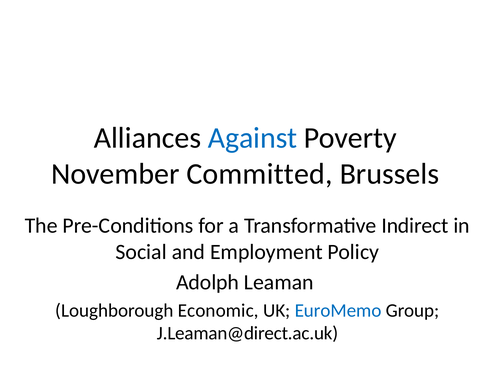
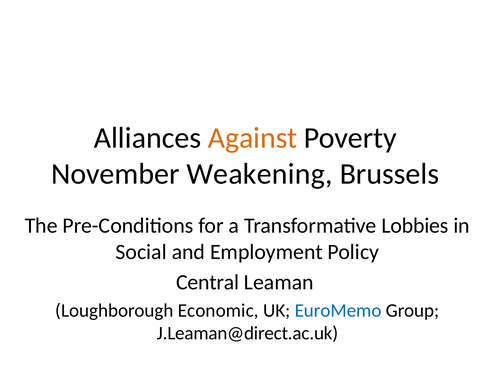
Against colour: blue -> orange (253, 138)
Committed: Committed -> Weakening (260, 174)
Indirect: Indirect -> Lobbies (415, 226)
Adolph: Adolph -> Central (208, 283)
